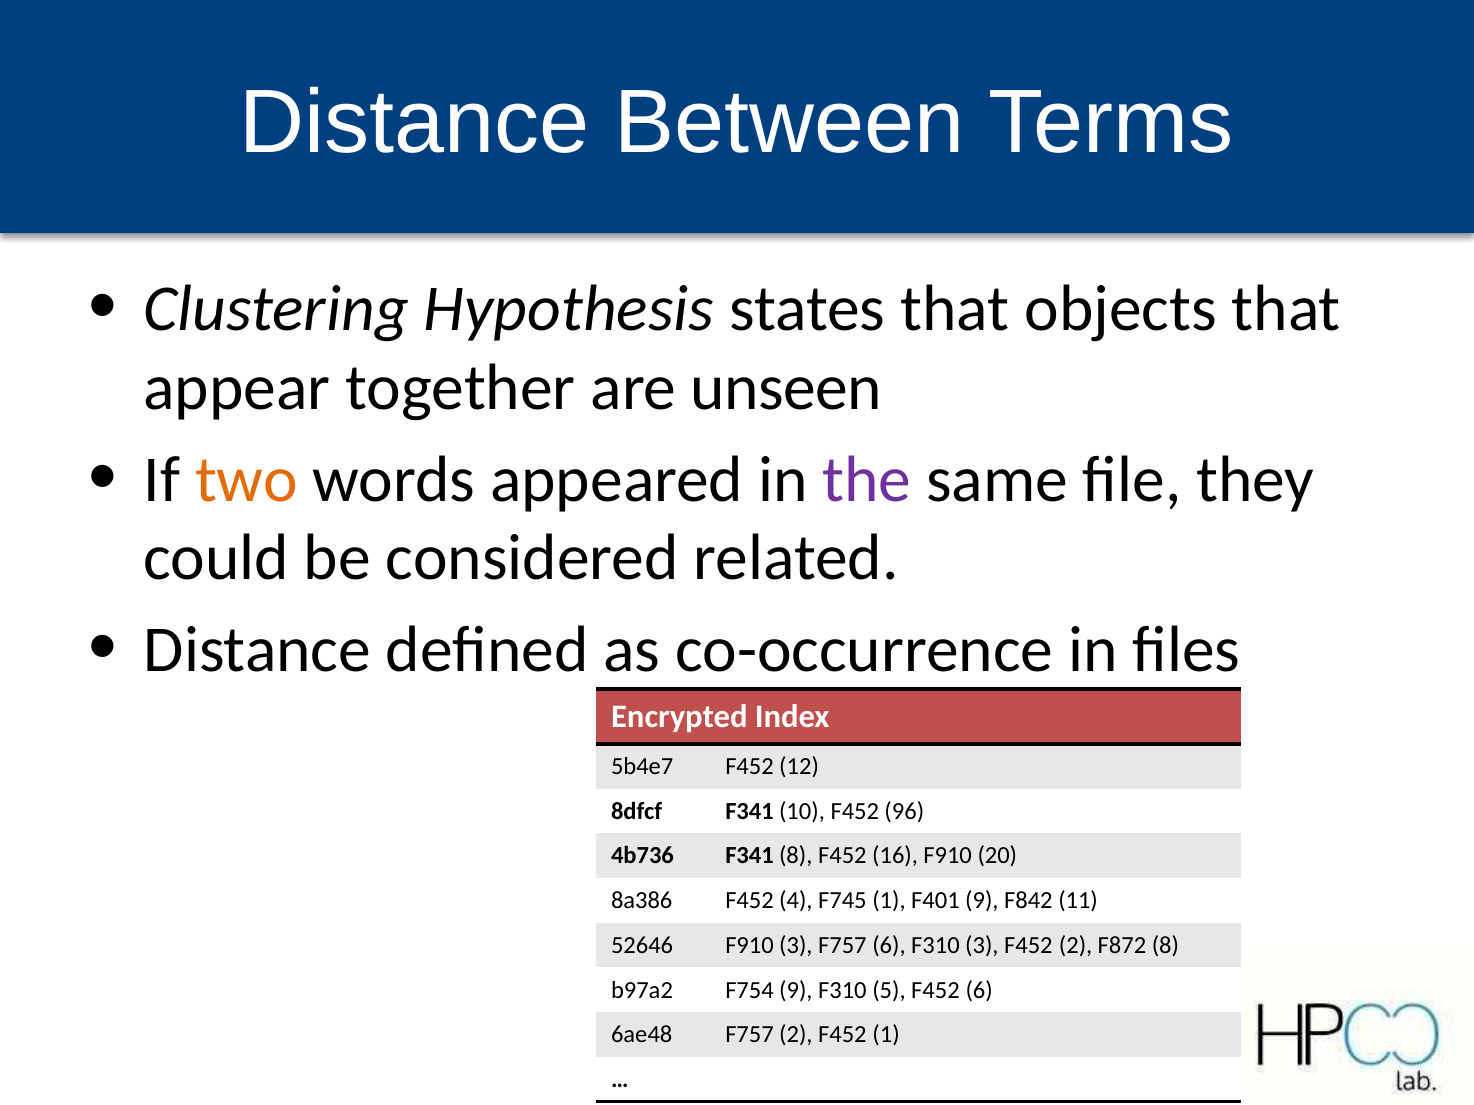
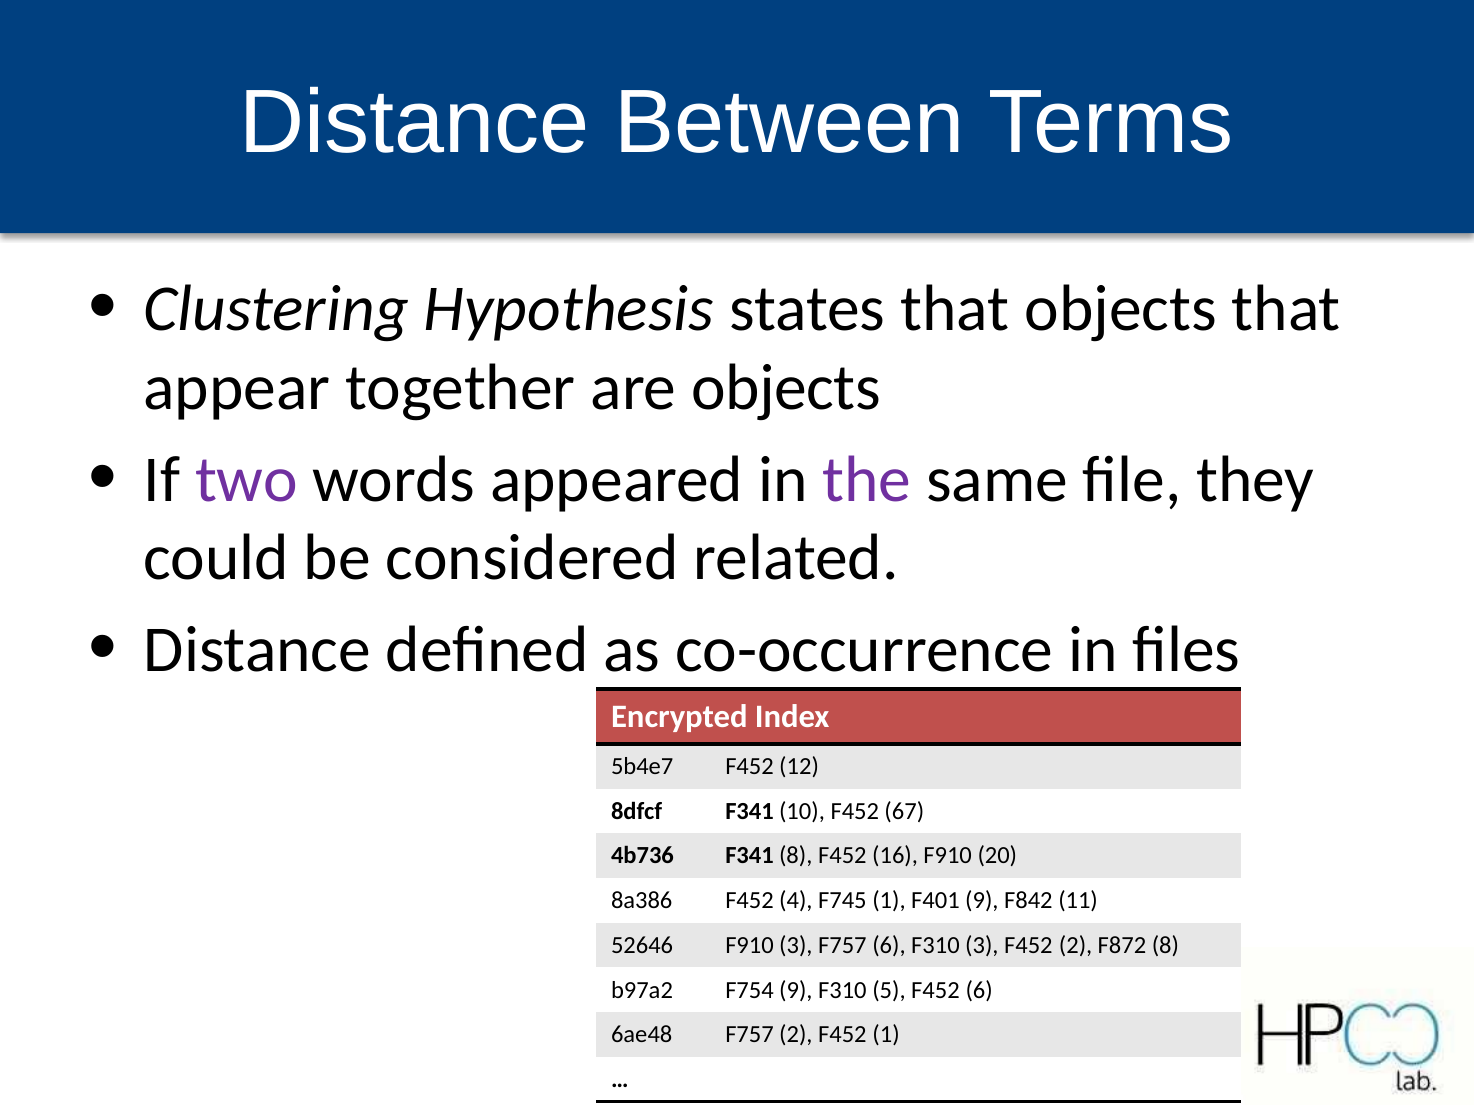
are unseen: unseen -> objects (786, 388)
two colour: orange -> purple (246, 480)
96: 96 -> 67 (904, 812)
